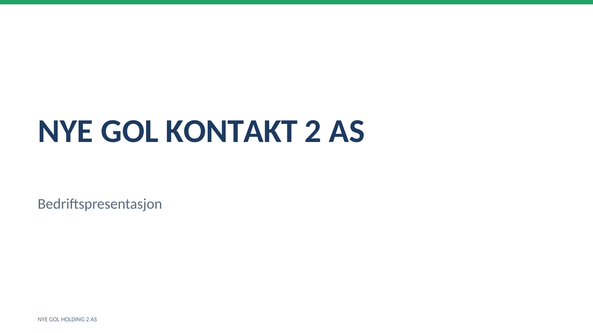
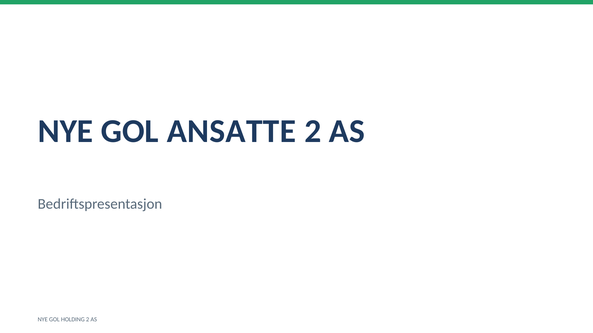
KONTAKT: KONTAKT -> ANSATTE (231, 132)
